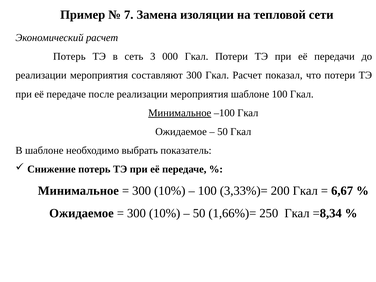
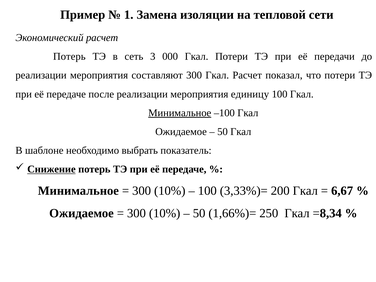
7: 7 -> 1 (129, 15)
мероприятия шаблоне: шаблоне -> единицу (250, 94)
Снижение underline: none -> present (51, 169)
